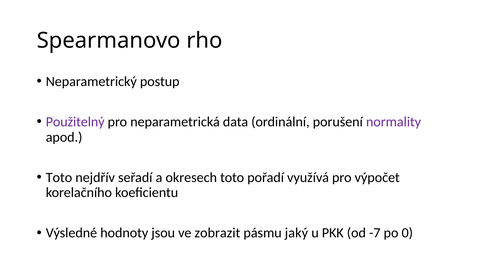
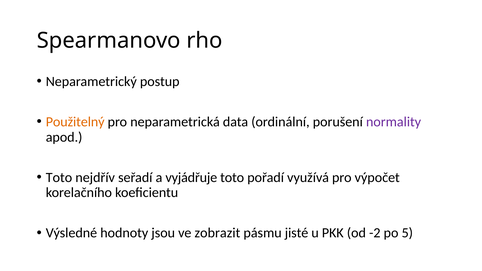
Použitelný colour: purple -> orange (75, 122)
okresech: okresech -> vyjádřuje (191, 178)
jaký: jaký -> jisté (297, 233)
-7: -7 -> -2 (375, 233)
0: 0 -> 5 (407, 233)
